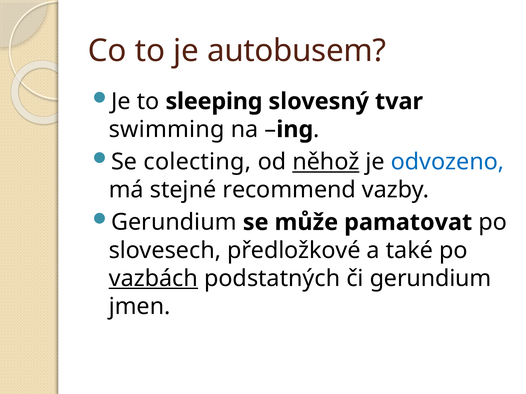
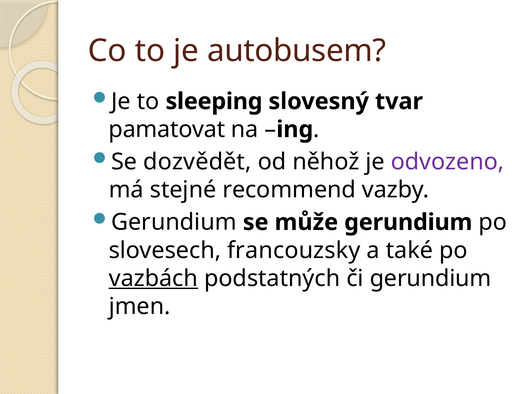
swimming: swimming -> pamatovat (167, 130)
colecting: colecting -> dozvědět (197, 162)
něhož underline: present -> none (326, 162)
odvozeno colour: blue -> purple (447, 162)
může pamatovat: pamatovat -> gerundium (408, 223)
předložkové: předložkové -> francouzsky (294, 251)
